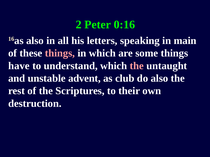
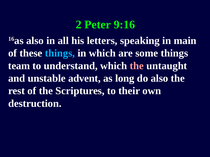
0:16: 0:16 -> 9:16 (124, 25)
things colour: pink -> light blue (60, 53)
have: have -> team (19, 66)
club: club -> long (125, 79)
